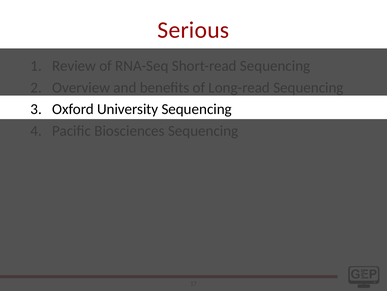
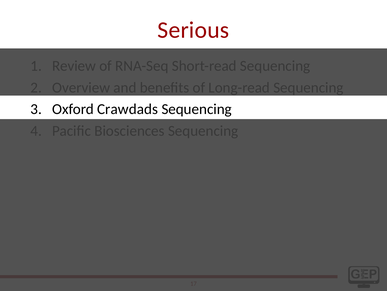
University: University -> Crawdads (128, 109)
